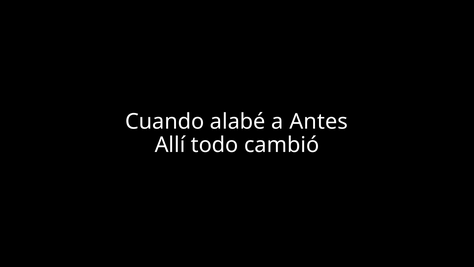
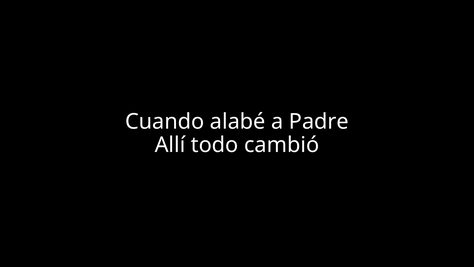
Antes: Antes -> Padre (319, 121)
